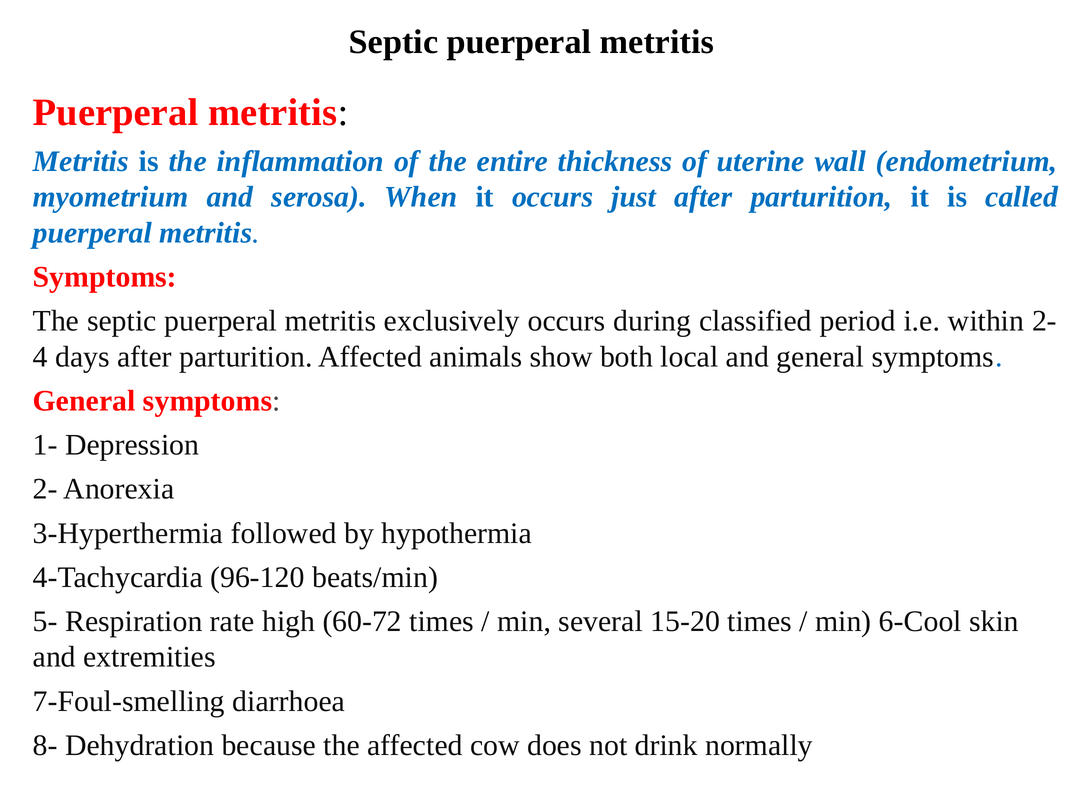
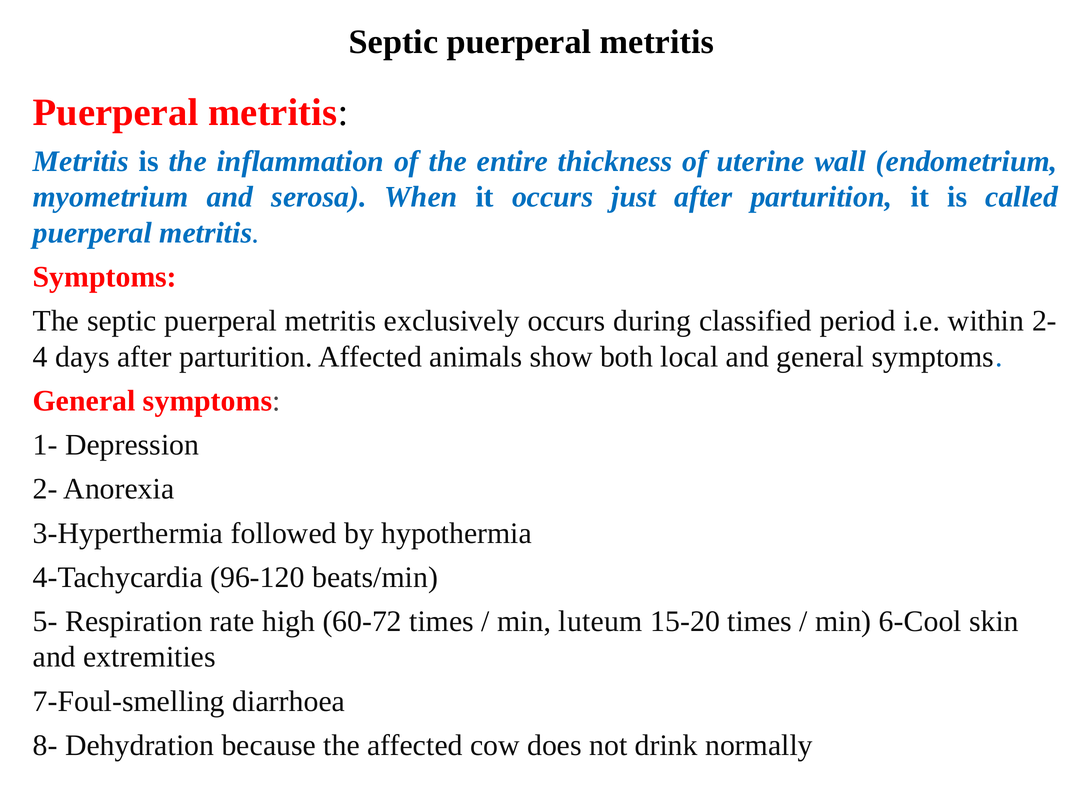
several: several -> luteum (601, 621)
